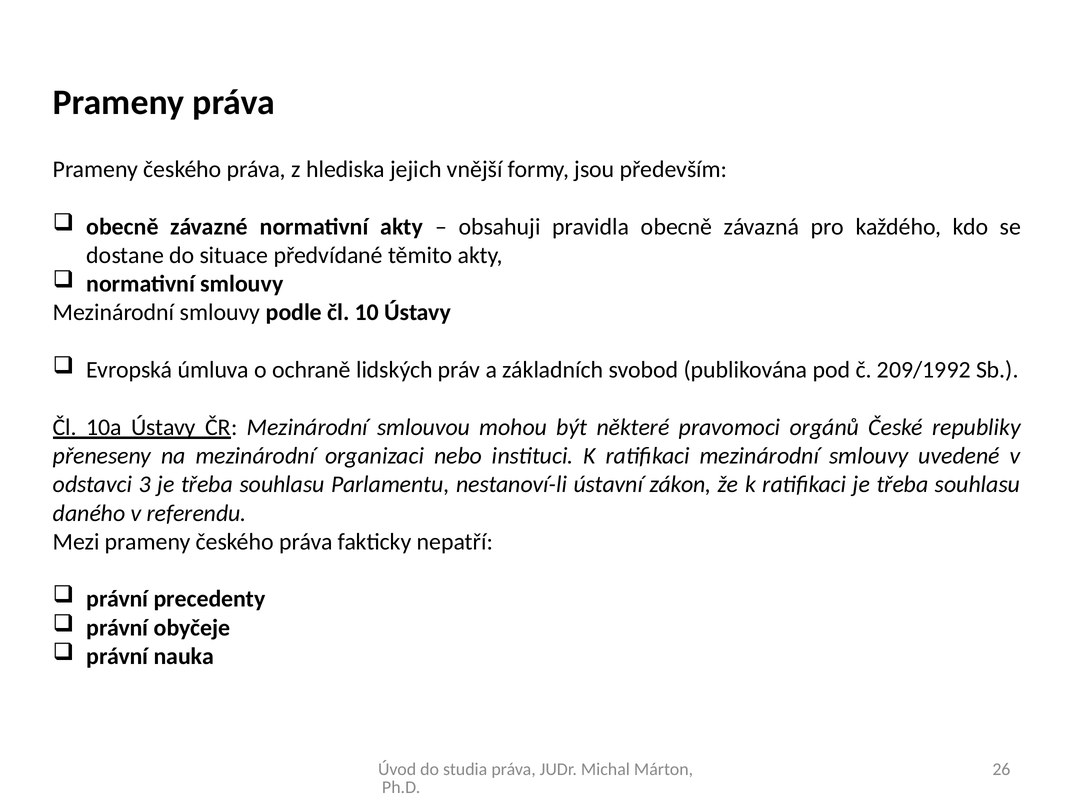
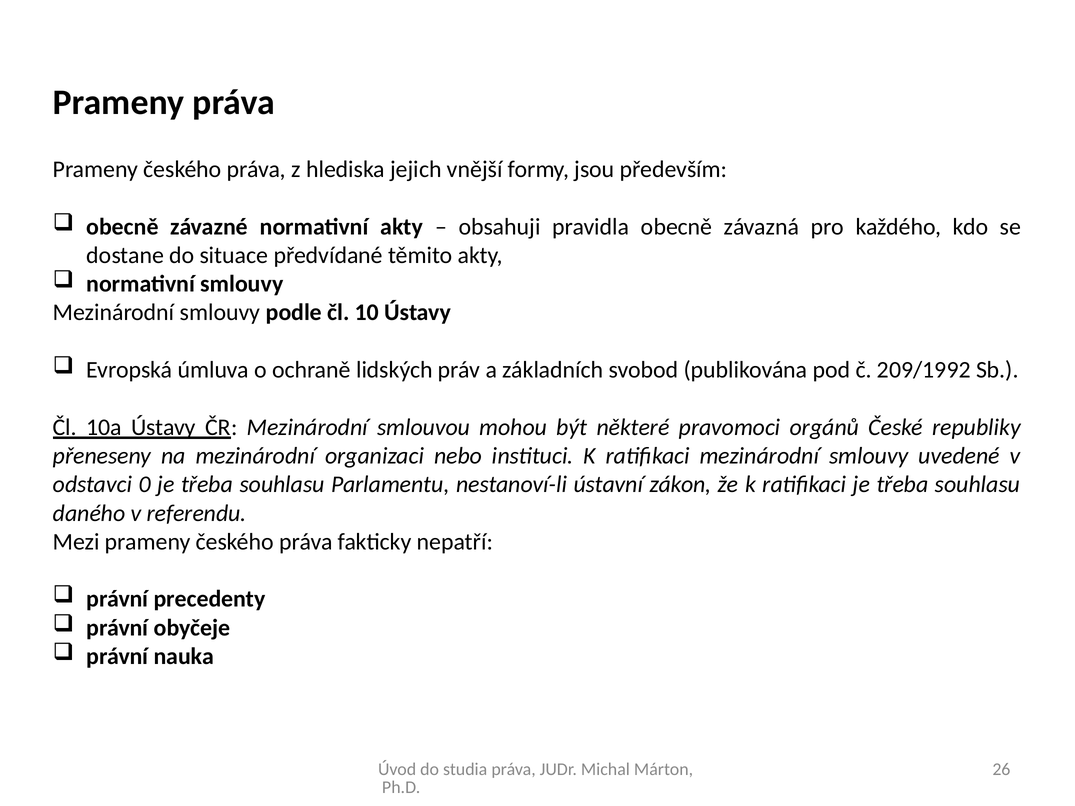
3: 3 -> 0 (145, 485)
